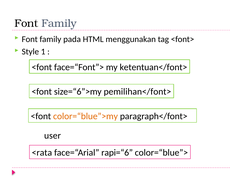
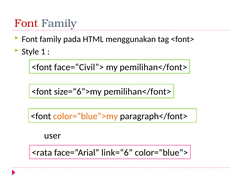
Font colour: black -> red (26, 23)
face=“Font”>: face=“Font”> -> face=“Civil”> (79, 67)
my ketentuan</font>: ketentuan</font> -> pemilihan</font> (153, 67)
rapi=“6: rapi=“6 -> link=“6 (117, 153)
